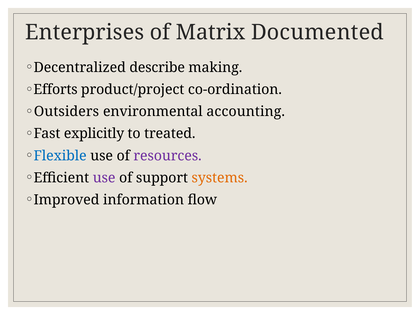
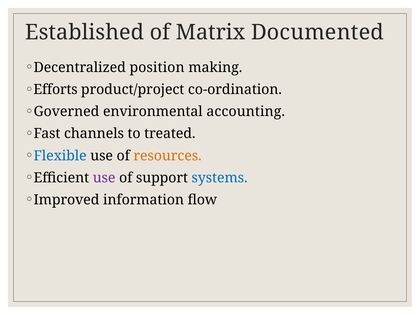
Enterprises: Enterprises -> Established (85, 32)
describe: describe -> position (157, 67)
Outsiders: Outsiders -> Governed (66, 112)
explicitly: explicitly -> channels (94, 134)
resources colour: purple -> orange (168, 156)
systems colour: orange -> blue (220, 178)
